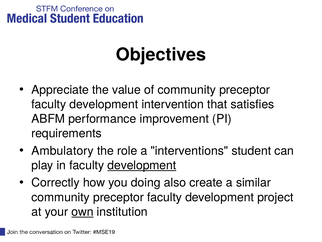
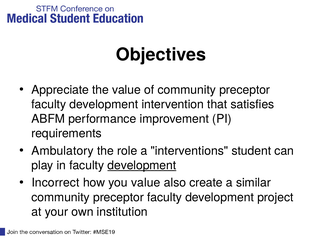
Correctly: Correctly -> Incorrect (55, 182)
you doing: doing -> value (146, 182)
own underline: present -> none (82, 211)
